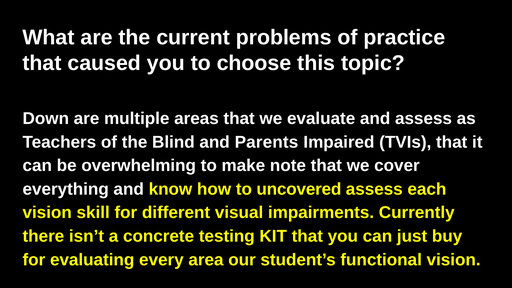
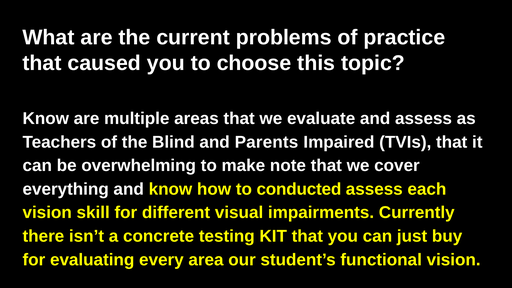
Down: Down -> Know (46, 119)
uncovered: uncovered -> conducted (299, 189)
